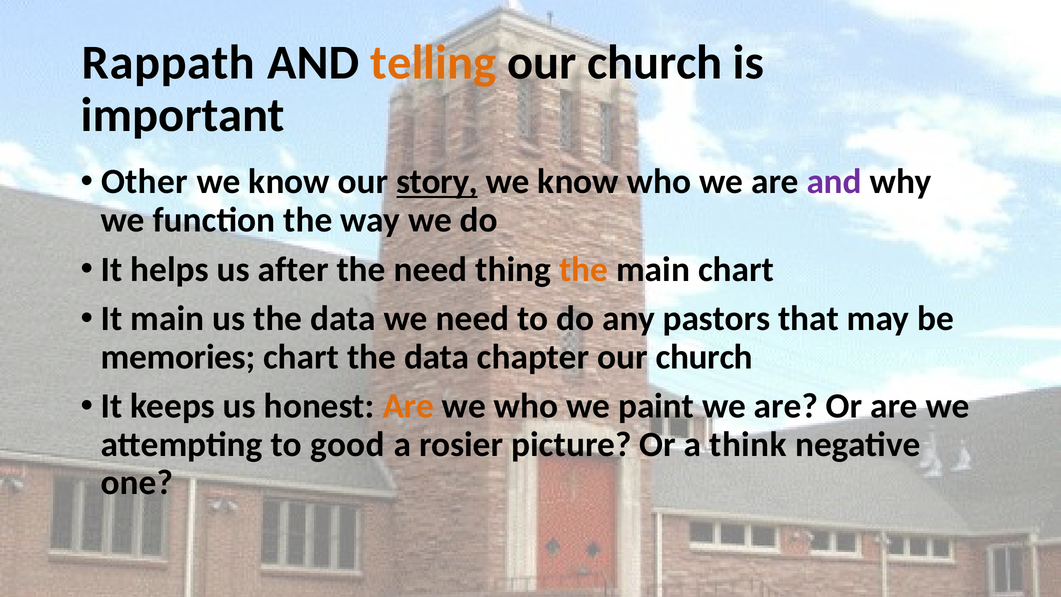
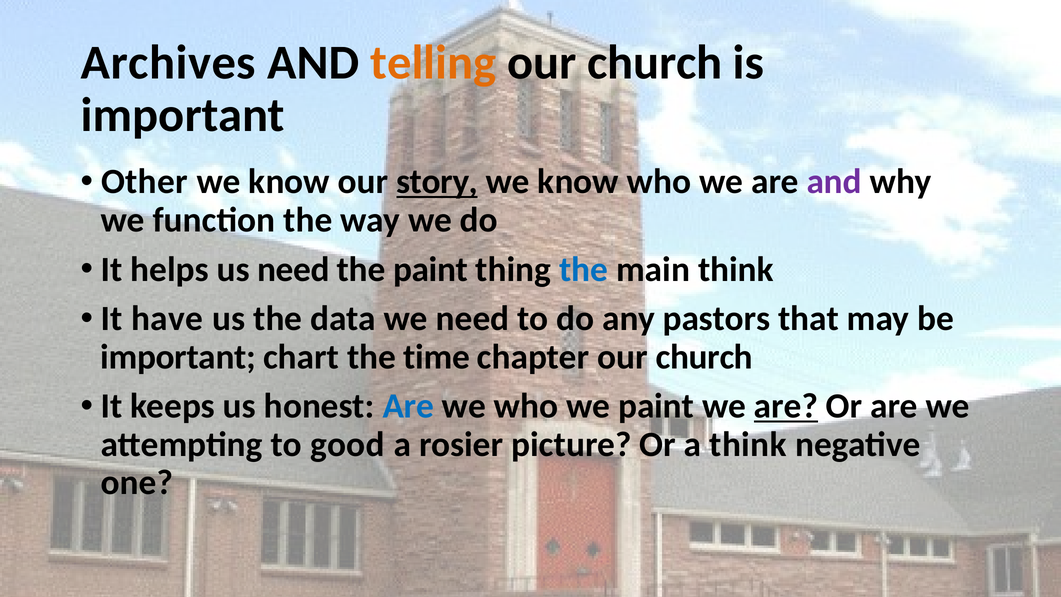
Rappath: Rappath -> Archives (168, 63)
us after: after -> need (293, 269)
the need: need -> paint (431, 269)
the colour: orange -> blue (584, 269)
main chart: chart -> think (736, 269)
It main: main -> have (167, 319)
memories: memories -> important (178, 357)
chart the data: data -> time (437, 357)
Are colour: orange -> blue (408, 406)
are underline: none -> present (786, 406)
